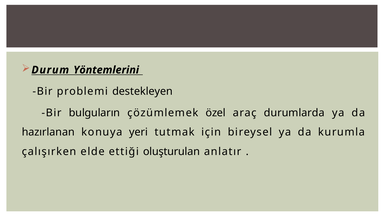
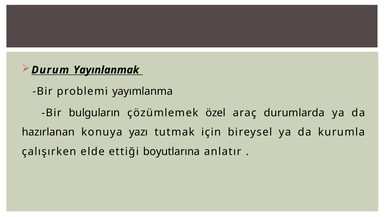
Yöntemlerini: Yöntemlerini -> Yayınlanmak (106, 70)
destekleyen: destekleyen -> yayımlanma (143, 91)
yeri: yeri -> yazı (138, 132)
oluşturulan: oluşturulan -> boyutlarına (172, 151)
